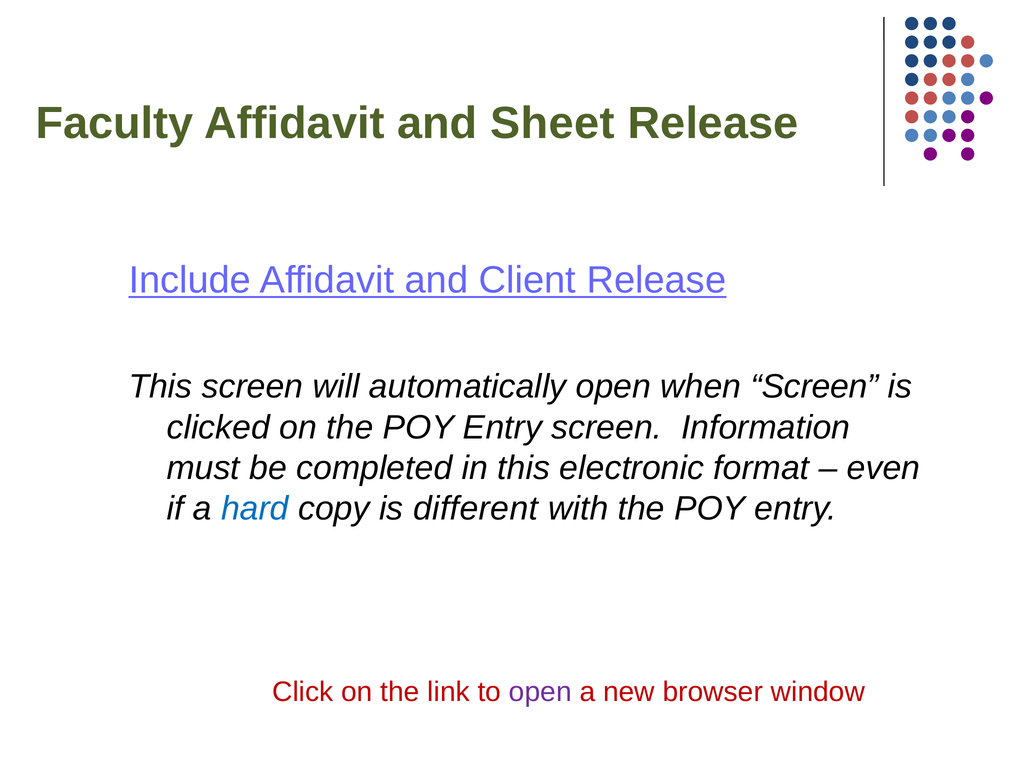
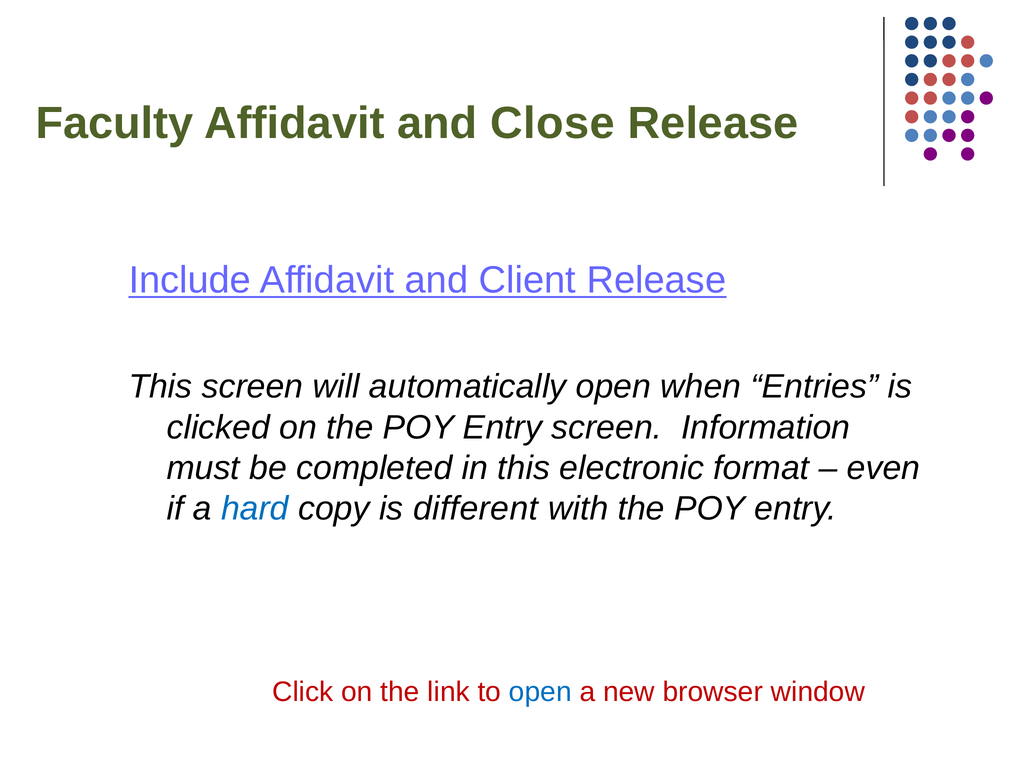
Sheet: Sheet -> Close (552, 123)
when Screen: Screen -> Entries (815, 387)
open colour: purple -> blue (540, 692)
